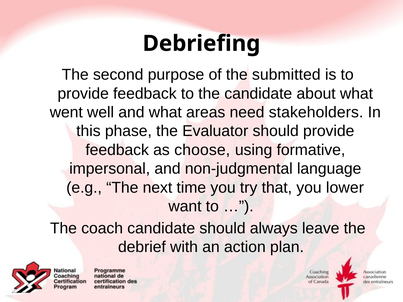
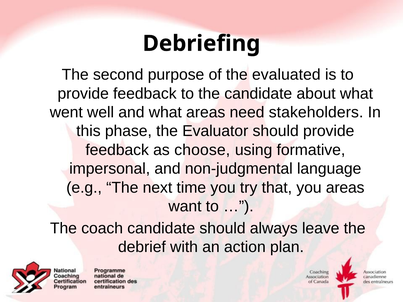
submitted: submitted -> evaluated (286, 75)
you lower: lower -> areas (345, 188)
